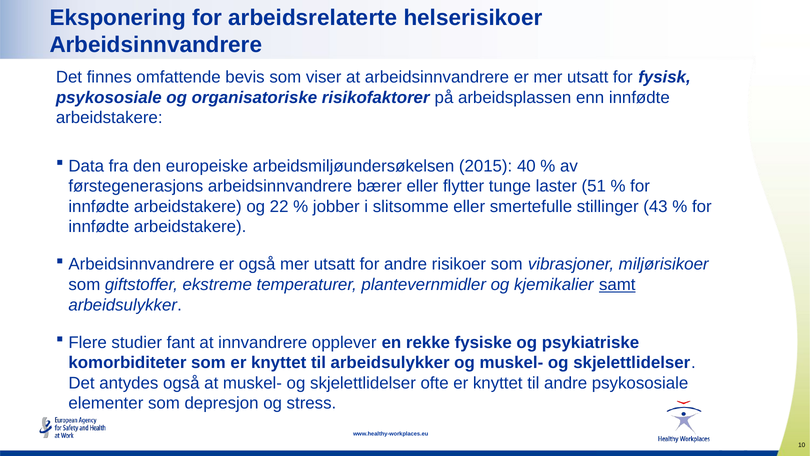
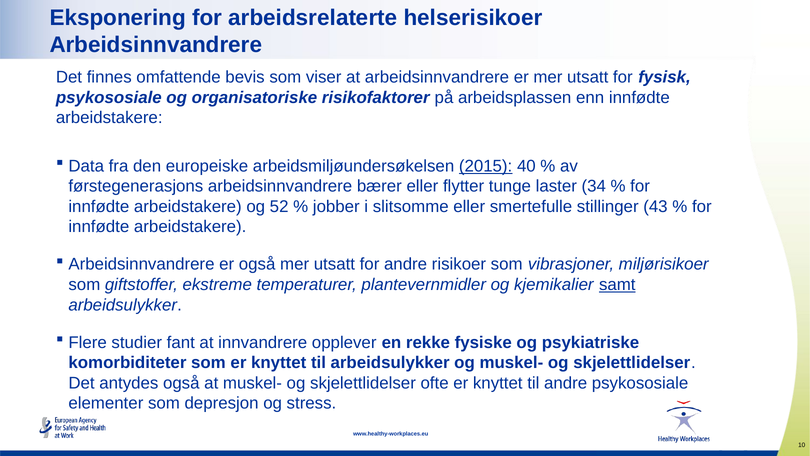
2015 underline: none -> present (486, 166)
51: 51 -> 34 (594, 186)
22: 22 -> 52 (279, 206)
